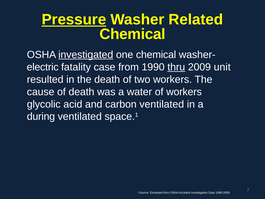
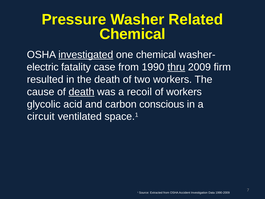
Pressure underline: present -> none (74, 20)
unit: unit -> firm (222, 67)
death underline: none -> present (81, 92)
water: water -> recoil (139, 92)
carbon ventilated: ventilated -> conscious (162, 104)
during: during -> circuit (41, 116)
